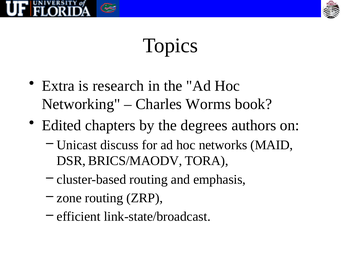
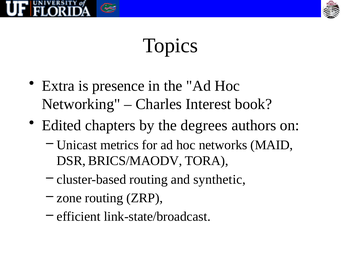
research: research -> presence (118, 86)
Worms: Worms -> Interest (208, 104)
discuss: discuss -> metrics (120, 145)
emphasis: emphasis -> synthetic (220, 179)
